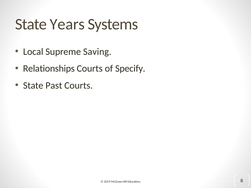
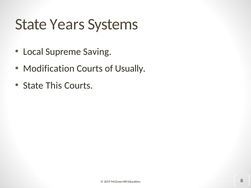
Relationships: Relationships -> Modification (49, 69)
Specify: Specify -> Usually (130, 69)
Past: Past -> This (54, 86)
